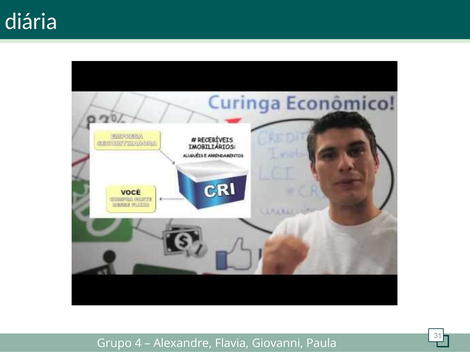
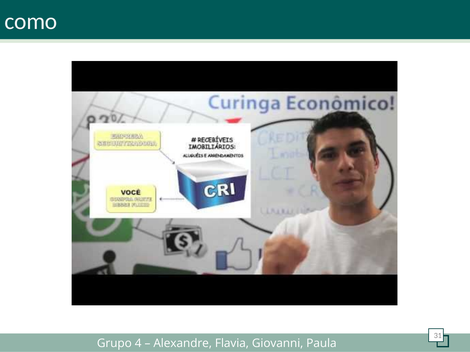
diária: diária -> como (31, 21)
